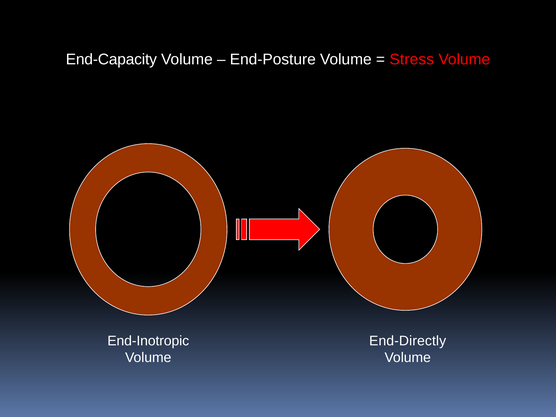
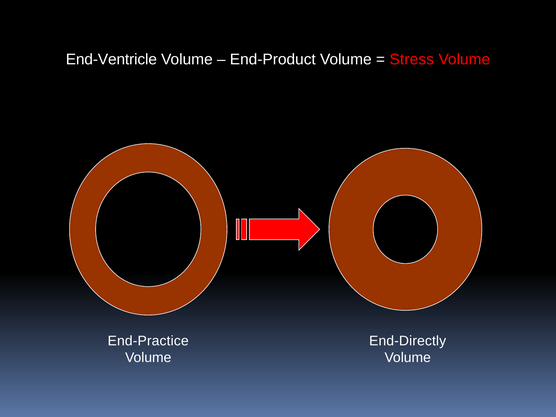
End-Capacity: End-Capacity -> End-Ventricle (111, 59)
End-Posture: End-Posture -> End-Product (273, 59)
End-Inotropic: End-Inotropic -> End-Practice (148, 341)
